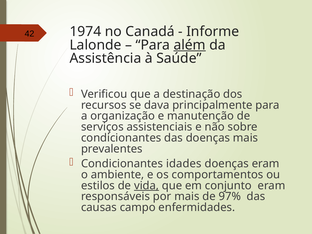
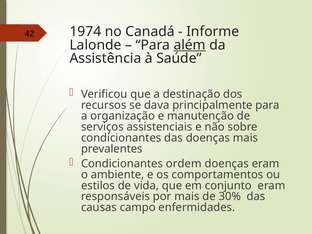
idades: idades -> ordem (184, 164)
vida underline: present -> none (146, 186)
97%: 97% -> 30% (230, 197)
